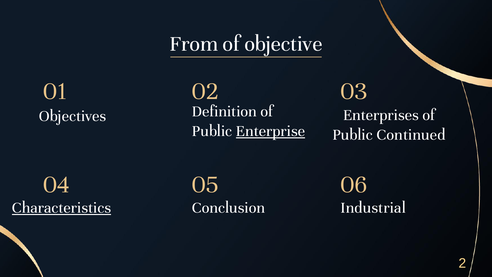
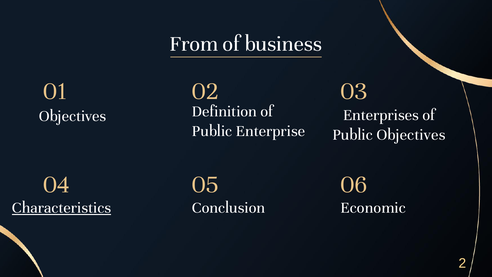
objective: objective -> business (283, 43)
Enterprise underline: present -> none (271, 131)
Public Continued: Continued -> Objectives (411, 134)
Industrial: Industrial -> Economic (373, 207)
